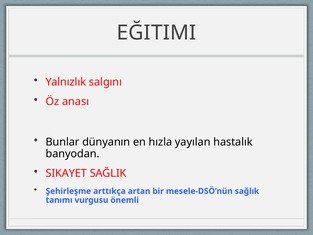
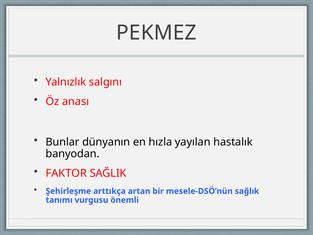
EĞITIMI: EĞITIMI -> PEKMEZ (156, 33)
SIKAYET: SIKAYET -> FAKTOR (66, 173)
